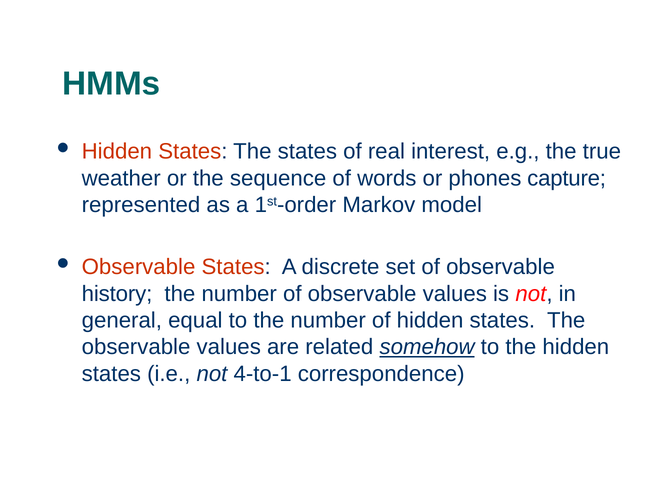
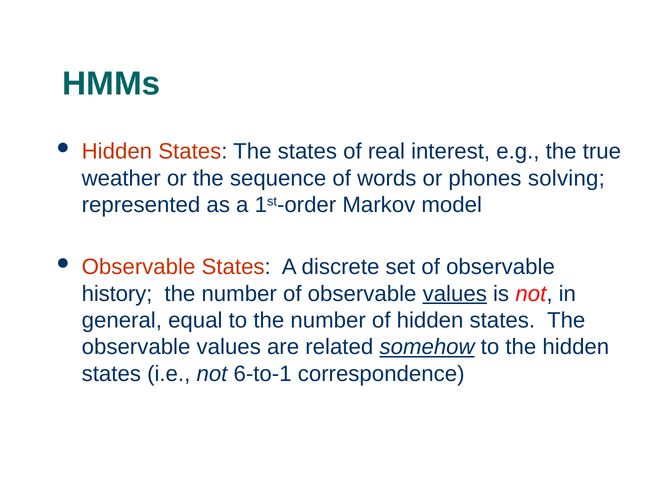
capture: capture -> solving (566, 178)
values underline: none -> present (455, 294)
4-to-1: 4-to-1 -> 6-to-1 (263, 374)
